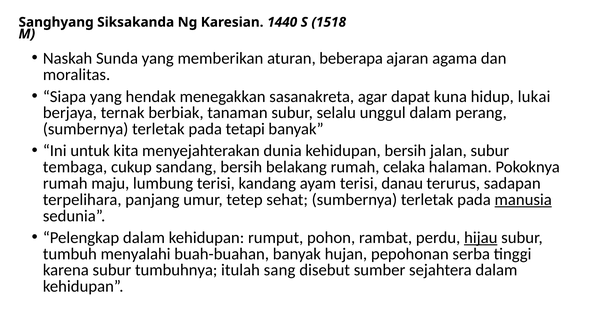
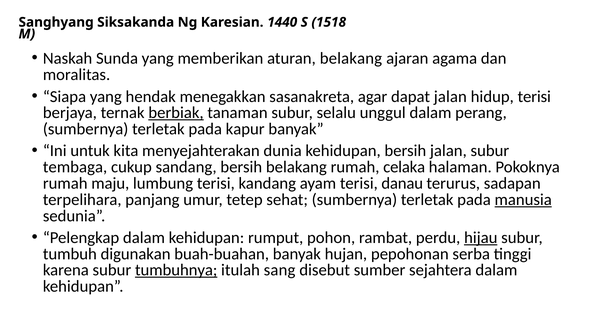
aturan beberapa: beberapa -> belakang (351, 58)
dapat kuna: kuna -> jalan (450, 97)
hidup lukai: lukai -> terisi (534, 97)
berbiak underline: none -> present (176, 113)
tetapi: tetapi -> kapur (245, 129)
menyalahi: menyalahi -> digunakan (136, 254)
tumbuhnya underline: none -> present (176, 270)
